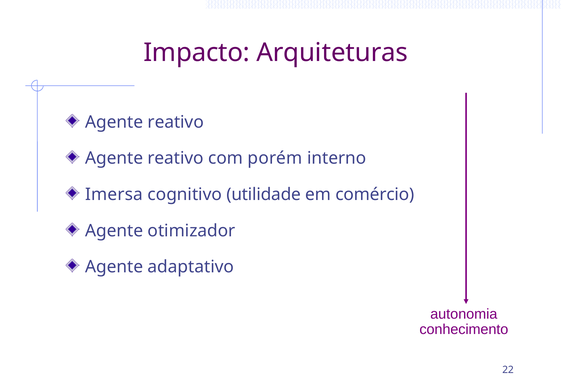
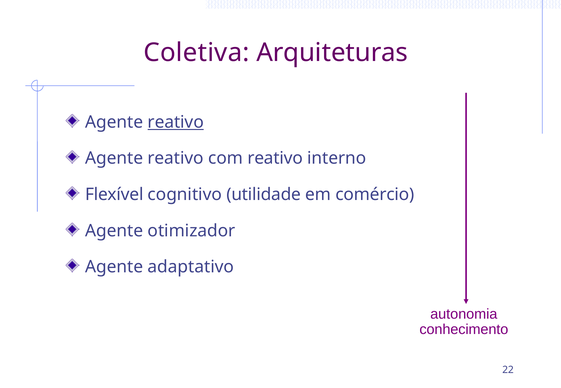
Impacto: Impacto -> Coletiva (196, 53)
reativo underline: none -> present (176, 122)
com porém: porém -> reativo (275, 158)
Imersa: Imersa -> Flexível (114, 195)
